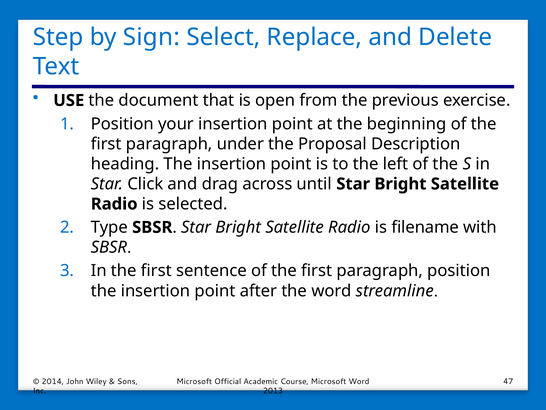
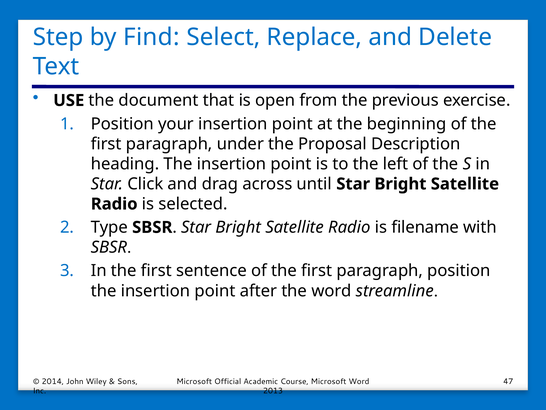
Sign: Sign -> Find (151, 37)
